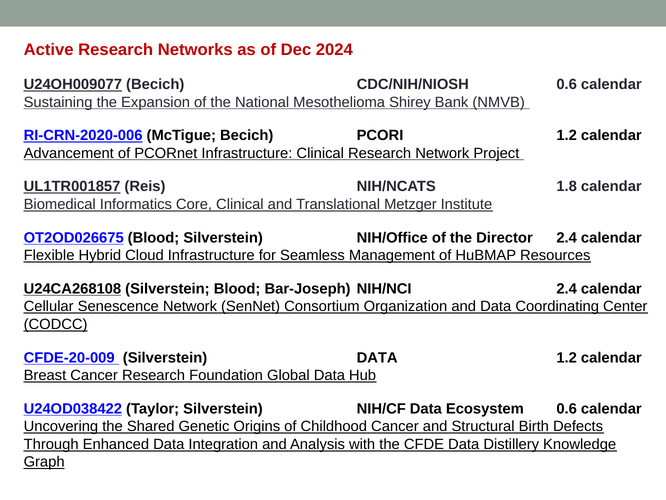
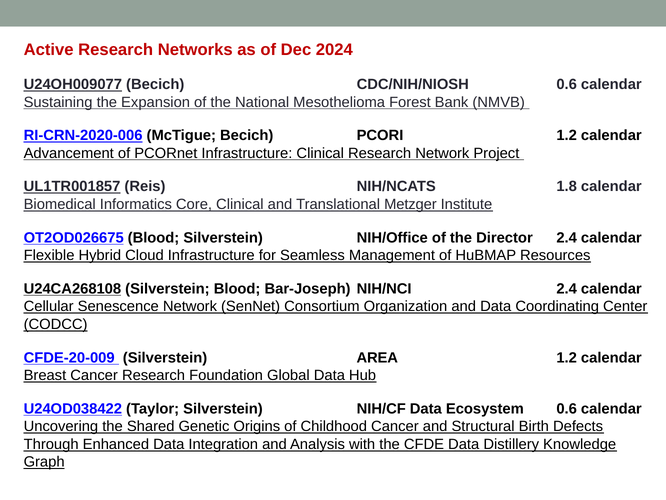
Shirey: Shirey -> Forest (410, 102)
Silverstein DATA: DATA -> AREA (377, 357)
